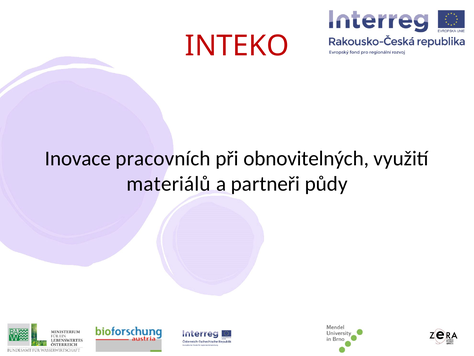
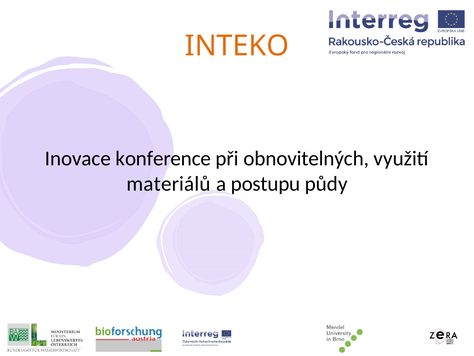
INTEKO colour: red -> orange (237, 46)
pracovních: pracovních -> konference (163, 158)
partneři: partneři -> postupu (266, 184)
